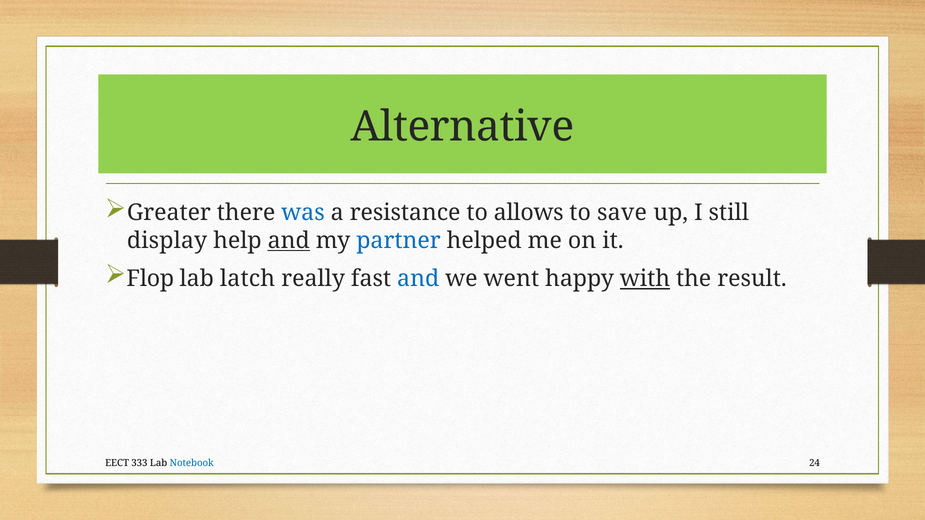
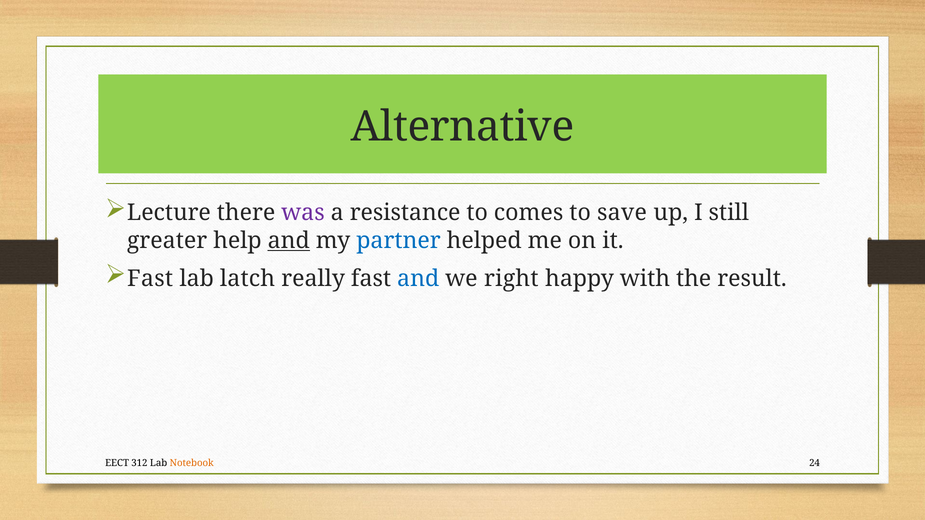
Greater: Greater -> Lecture (169, 213)
was colour: blue -> purple (303, 213)
allows: allows -> comes (529, 213)
display: display -> greater (167, 241)
Flop: Flop -> Fast (150, 279)
went: went -> right (511, 279)
with underline: present -> none (645, 279)
333: 333 -> 312 (139, 463)
Notebook colour: blue -> orange (192, 463)
